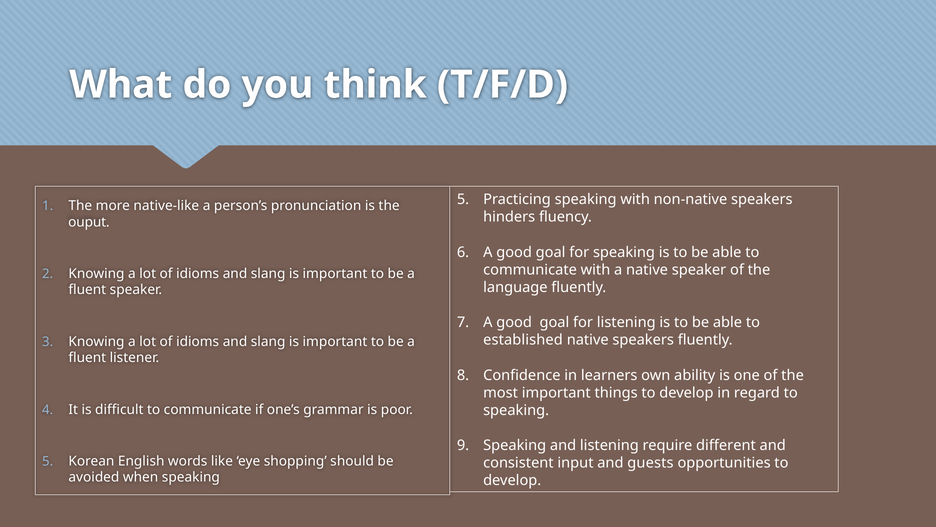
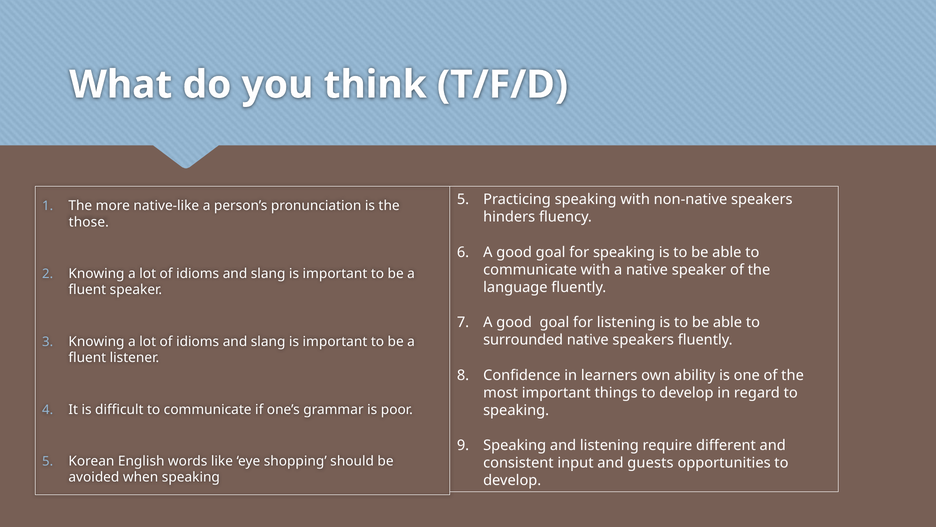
ouput: ouput -> those (89, 222)
established: established -> surrounded (523, 340)
